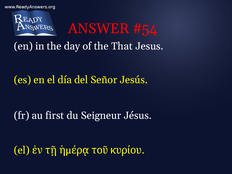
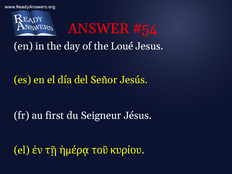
That: That -> Loué (122, 46)
